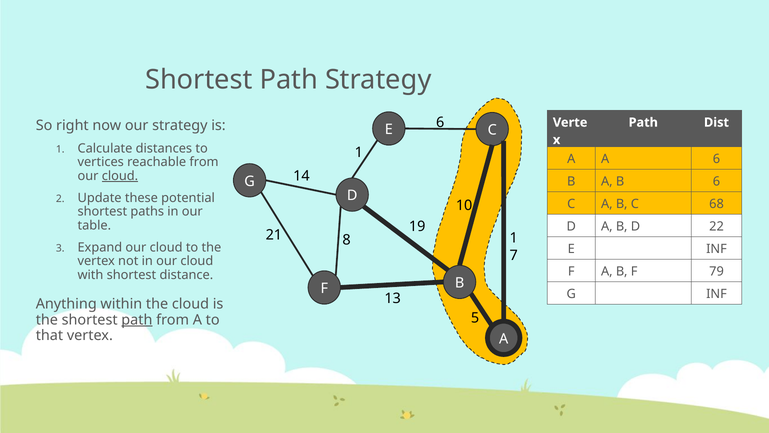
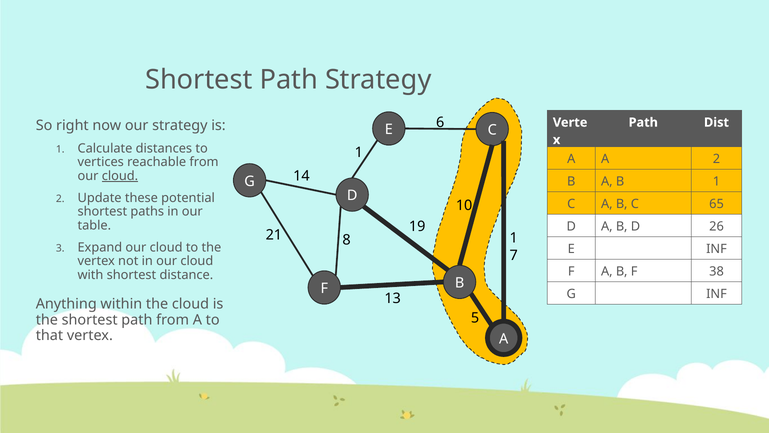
A 6: 6 -> 2 (716, 159)
B 6: 6 -> 1 (716, 181)
68: 68 -> 65 (717, 204)
22: 22 -> 26 (717, 226)
79: 79 -> 38 (717, 271)
path underline: present -> none (137, 319)
